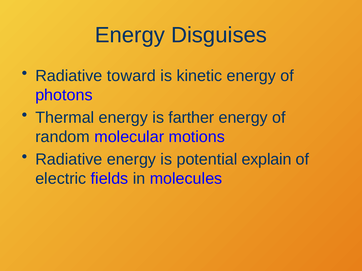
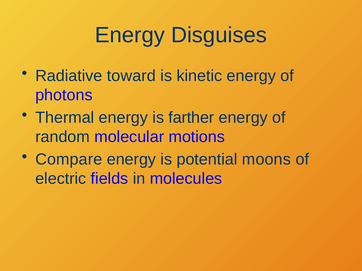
Radiative: Radiative -> Compare (69, 160)
explain: explain -> moons (266, 160)
